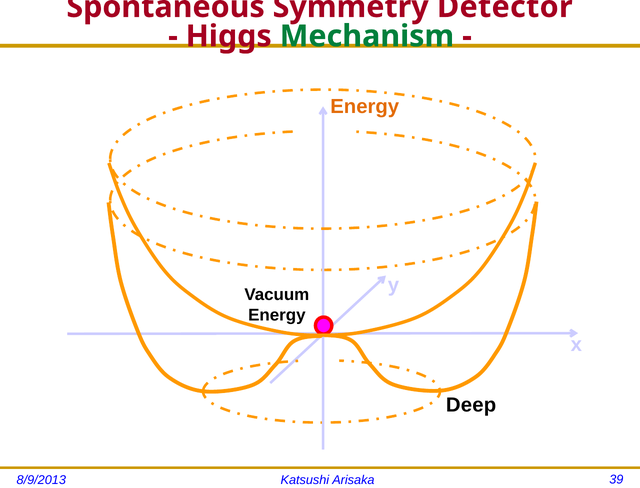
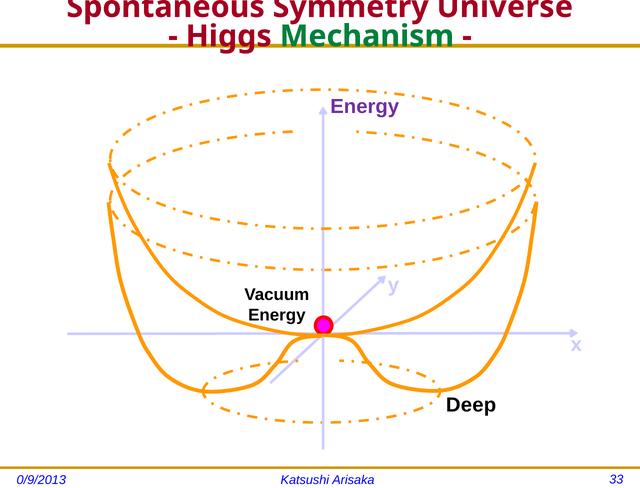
Detector: Detector -> Universe (505, 7)
Energy colour: orange -> purple (365, 107)
8/9/2013: 8/9/2013 -> 0/9/2013 (41, 480)
39: 39 -> 33 (616, 479)
